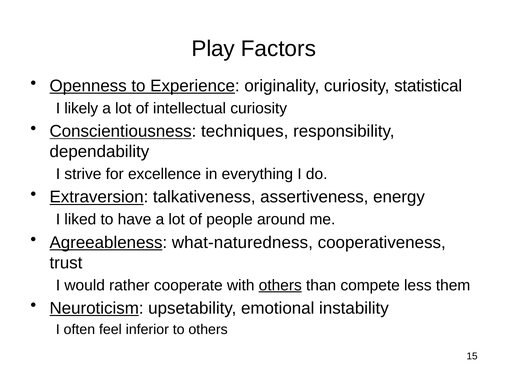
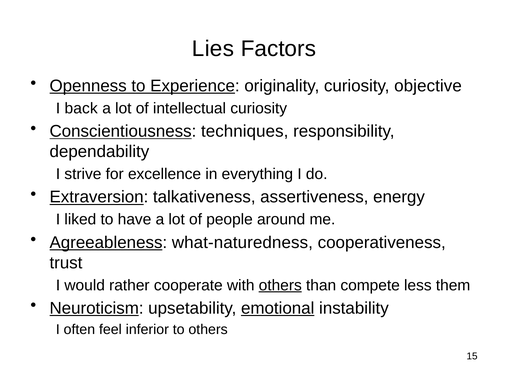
Play: Play -> Lies (213, 49)
statistical: statistical -> objective (428, 86)
likely: likely -> back (81, 108)
emotional underline: none -> present (278, 308)
